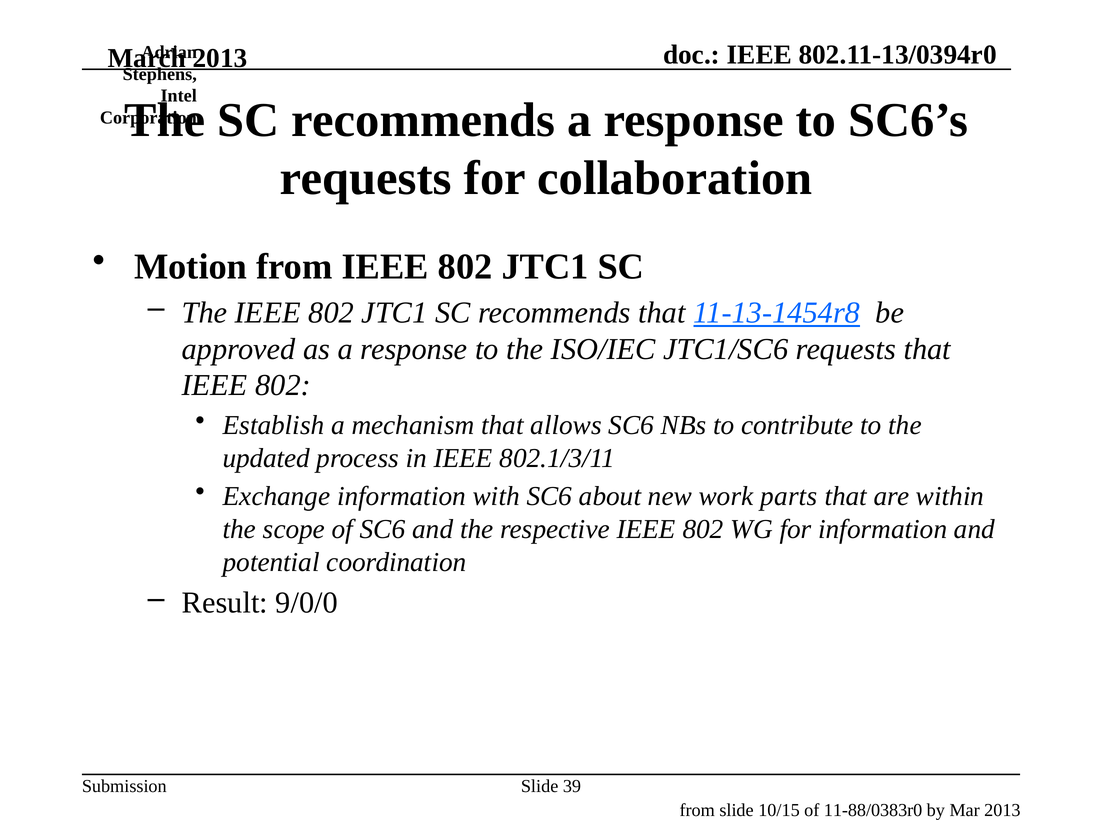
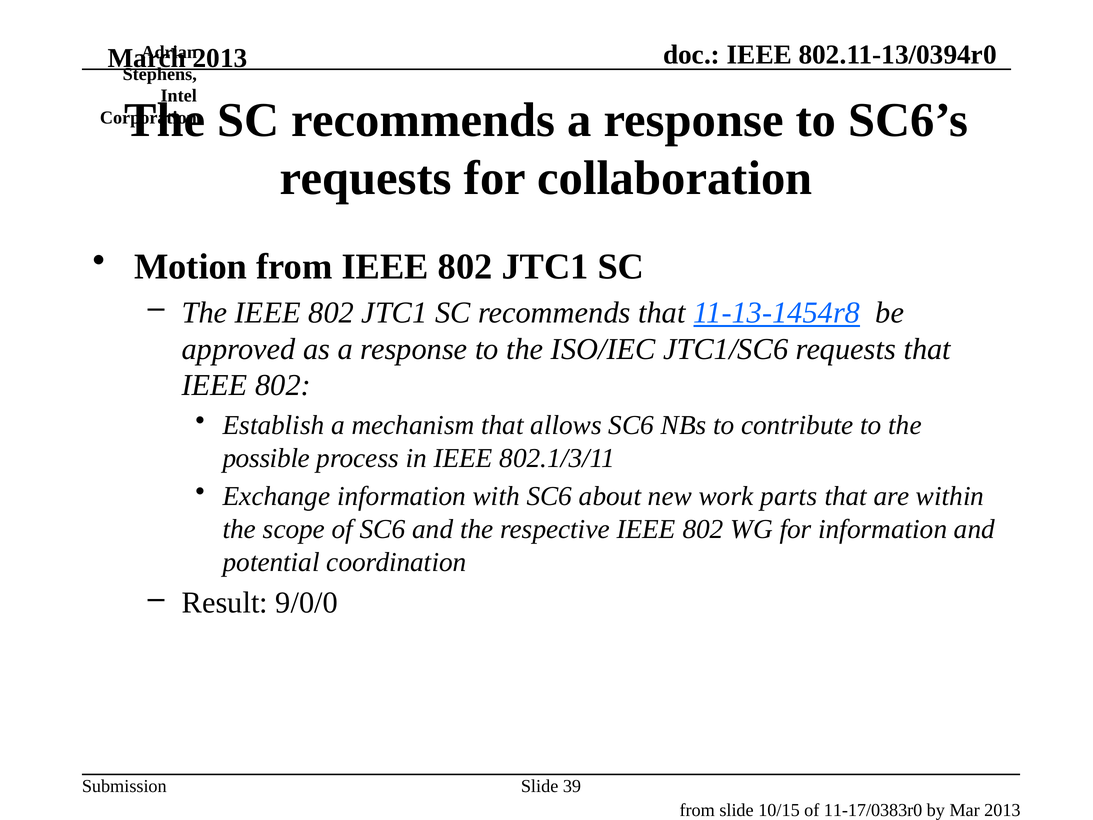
updated: updated -> possible (266, 458)
11-88/0383r0: 11-88/0383r0 -> 11-17/0383r0 (873, 810)
